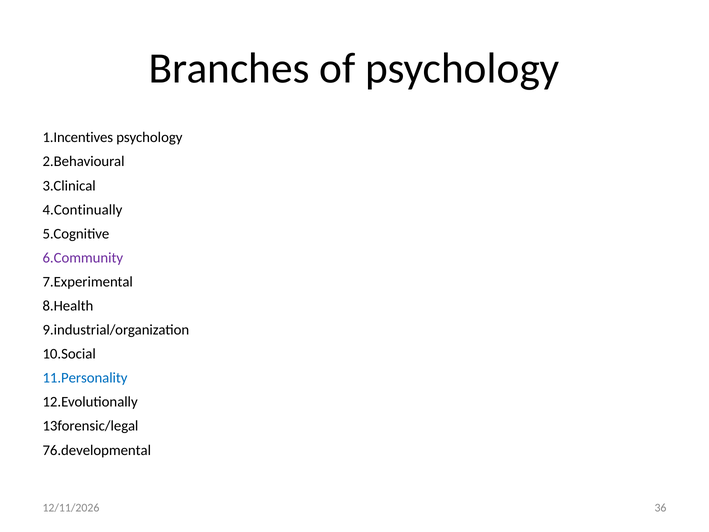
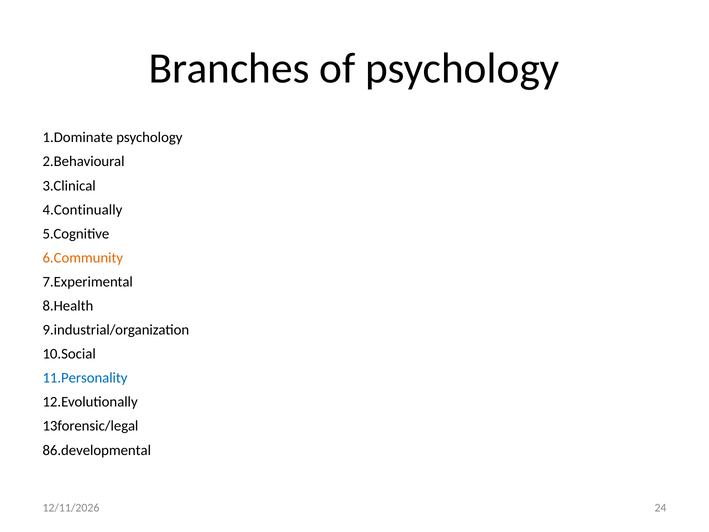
1.Incentives: 1.Incentives -> 1.Dominate (78, 138)
6.Community colour: purple -> orange (83, 258)
76.developmental: 76.developmental -> 86.developmental (97, 450)
36: 36 -> 24 (660, 508)
